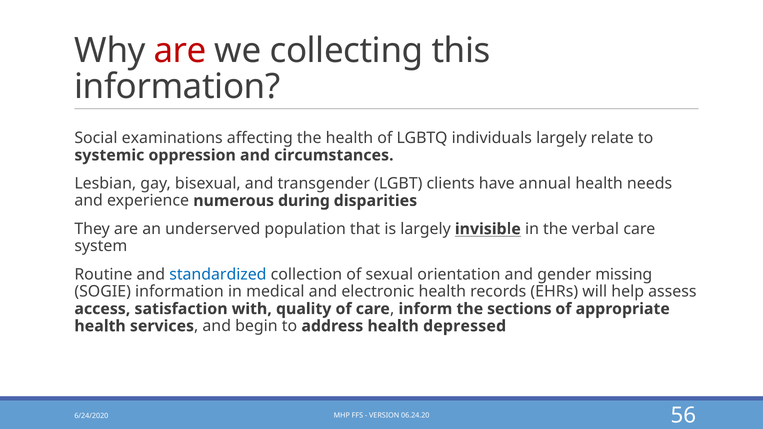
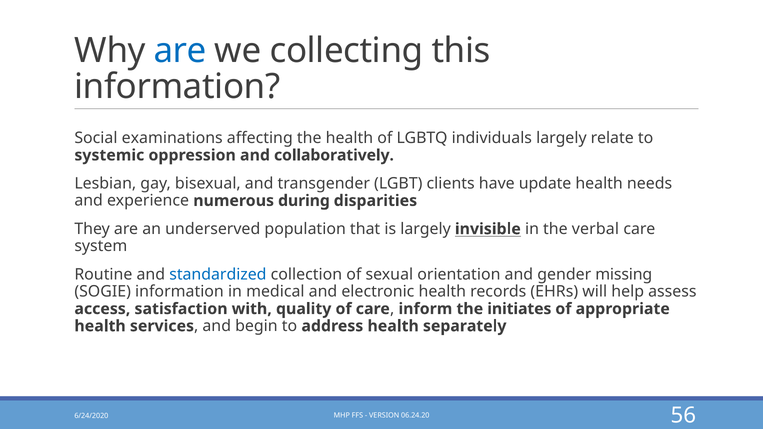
are colour: red -> blue (180, 51)
circumstances: circumstances -> collaboratively (334, 155)
annual: annual -> update (545, 184)
sections: sections -> initiates (519, 309)
depressed: depressed -> separately (465, 326)
